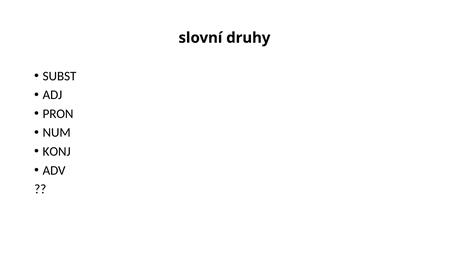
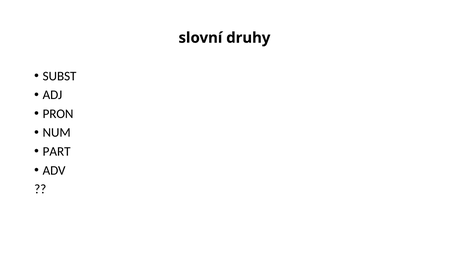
KONJ: KONJ -> PART (57, 151)
